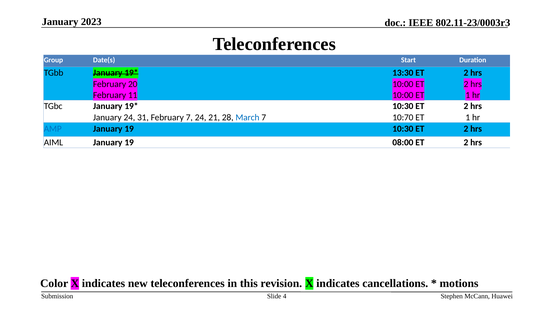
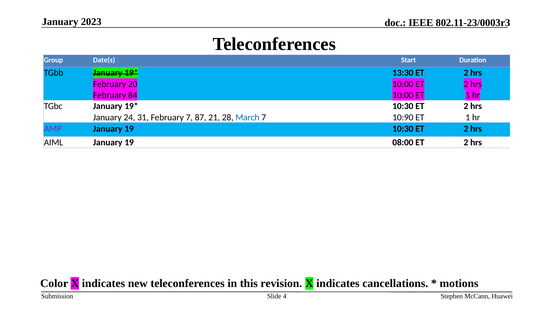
11: 11 -> 84 (133, 95)
7 24: 24 -> 87 (201, 117)
10:70: 10:70 -> 10:90 (403, 117)
AMP colour: blue -> purple (53, 129)
